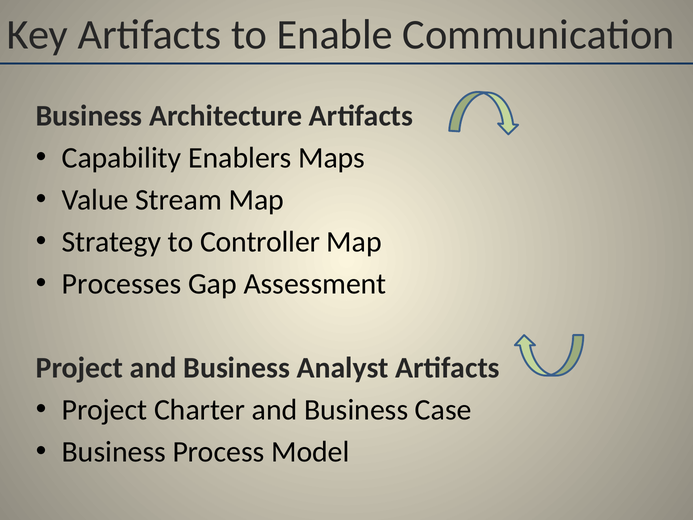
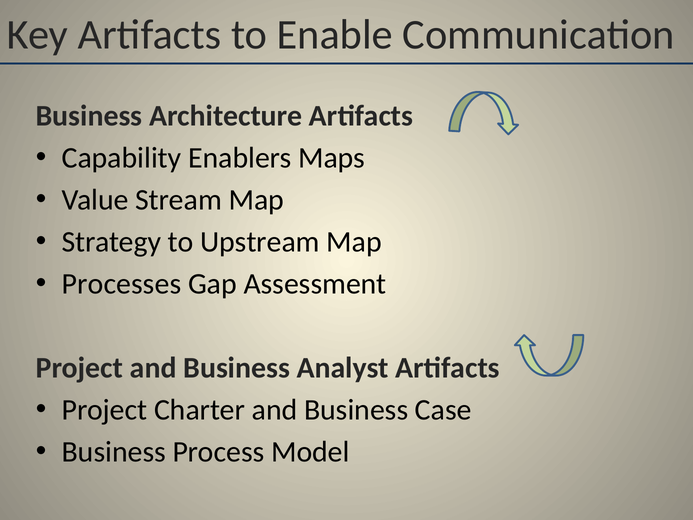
Controller: Controller -> Upstream (260, 242)
